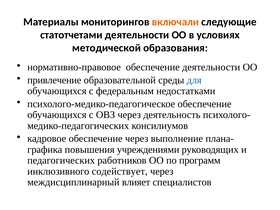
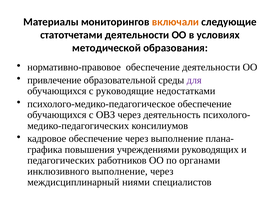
для colour: blue -> purple (194, 80)
федеральным: федеральным -> руководящие (125, 91)
программ: программ -> органами (200, 160)
инклюзивного содействует: содействует -> выполнение (120, 171)
влияет: влияет -> ниями (136, 182)
